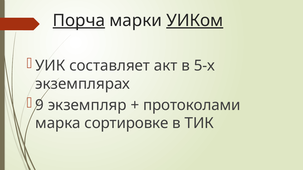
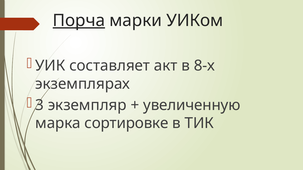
УИКом underline: present -> none (195, 21)
5-х: 5-х -> 8-х (204, 66)
9: 9 -> 3 (40, 105)
протоколами: протоколами -> увеличенную (192, 105)
